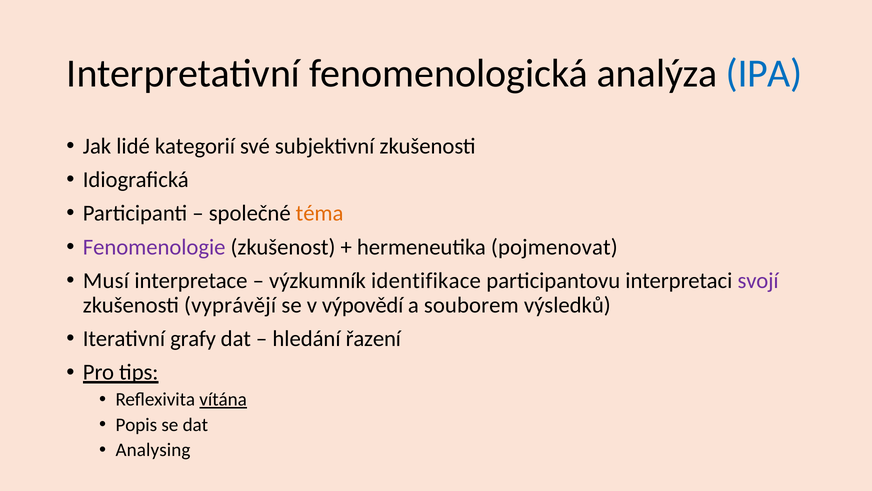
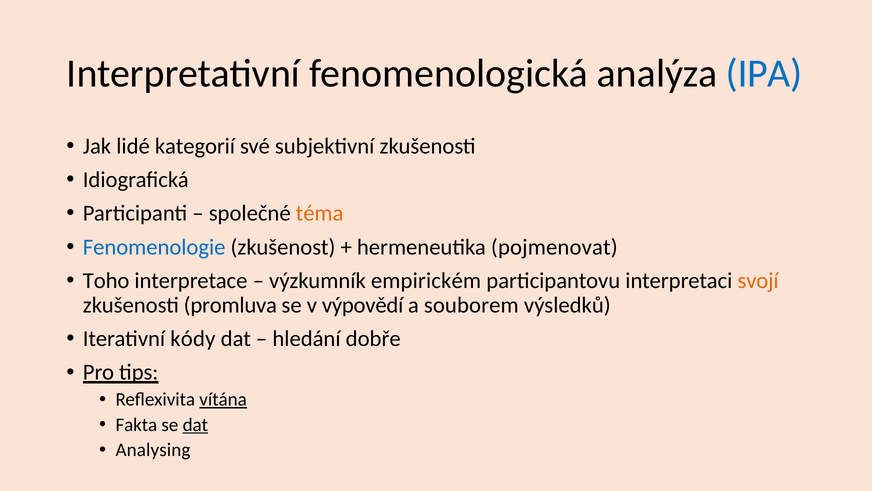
Fenomenologie colour: purple -> blue (154, 247)
Musí: Musí -> Toho (106, 280)
identifikace: identifikace -> empirickém (426, 280)
svojí colour: purple -> orange (758, 280)
vyprávějí: vyprávějí -> promluva (230, 305)
grafy: grafy -> kódy (193, 338)
řazení: řazení -> dobře (373, 338)
Popis: Popis -> Fakta (136, 424)
dat underline: none -> present (195, 424)
